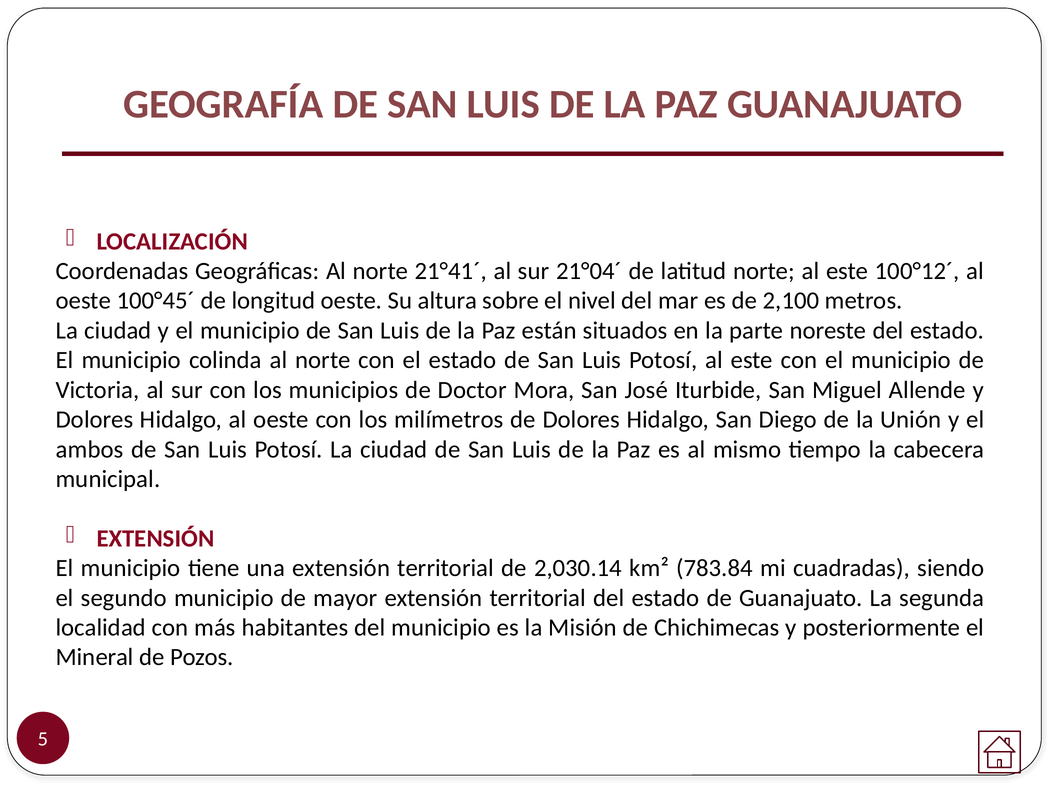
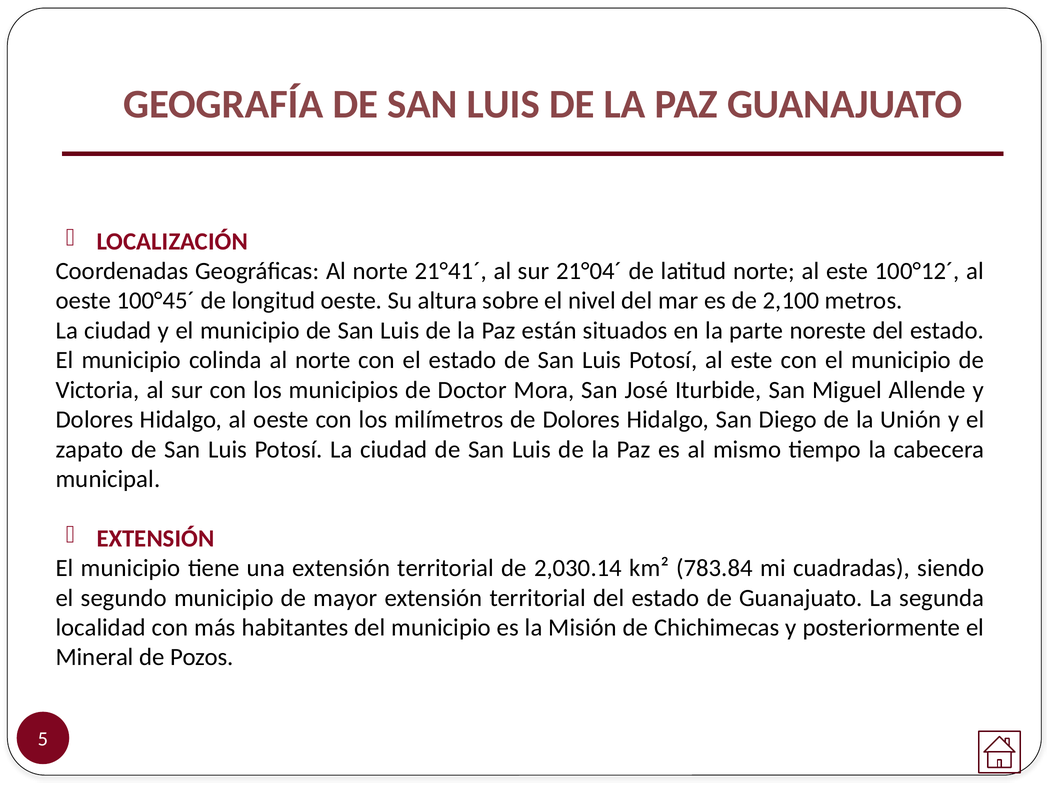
ambos: ambos -> zapato (90, 450)
